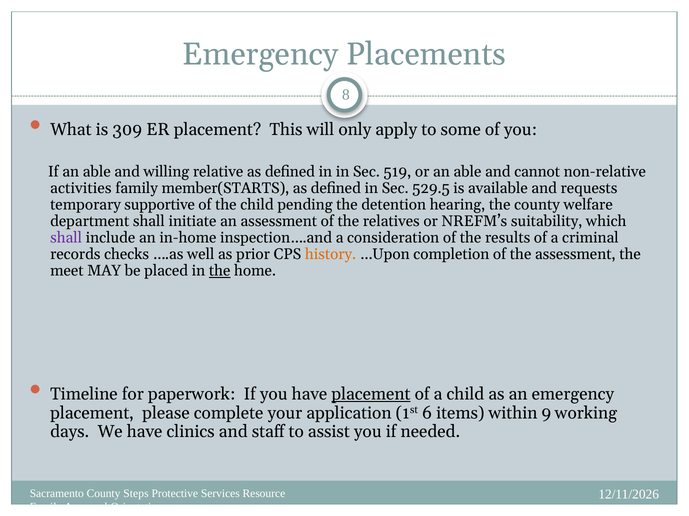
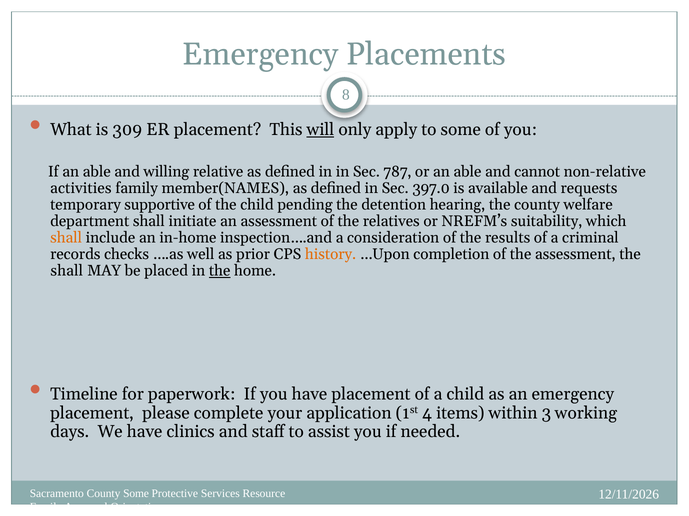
will underline: none -> present (320, 130)
519: 519 -> 787 (398, 172)
member(STARTS: member(STARTS -> member(NAMES (225, 189)
529.5: 529.5 -> 397.0 (431, 189)
shall colour: purple -> orange (66, 238)
meet: meet -> shall (67, 271)
placement underline: present -> none (371, 395)
6: 6 -> 4 (427, 413)
9: 9 -> 3 (546, 413)
County Steps: Steps -> Some (136, 494)
